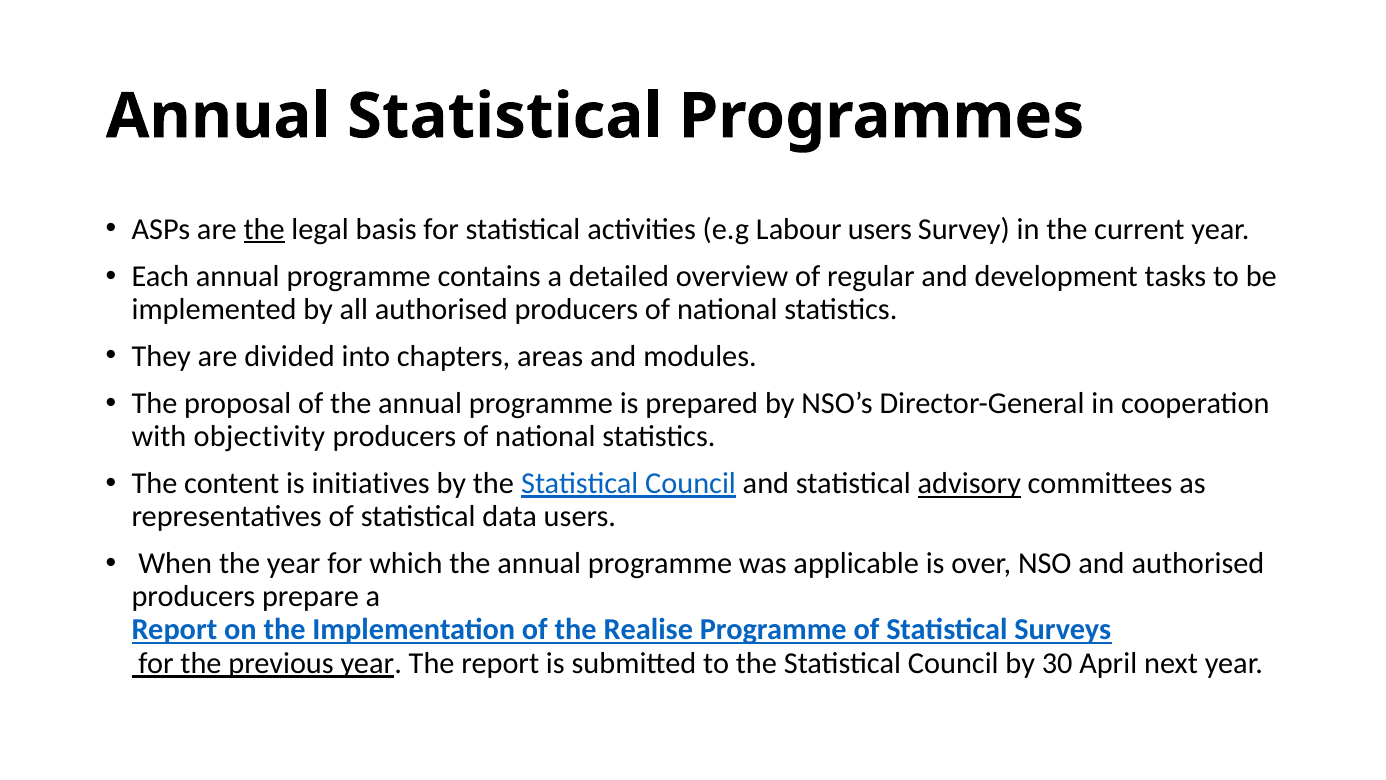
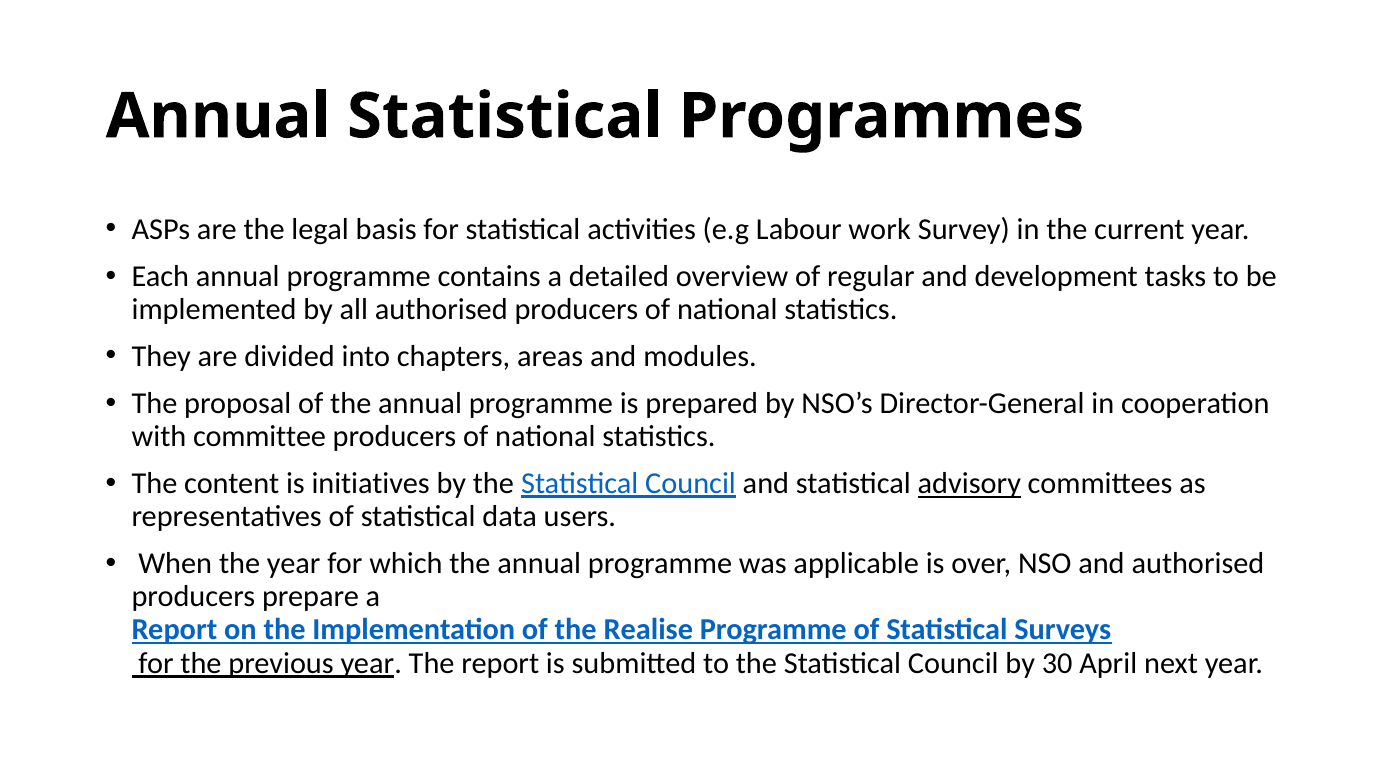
the underline: present -> none (264, 229)
Labour users: users -> work (880, 229)
objectivity: objectivity -> committee (260, 436)
